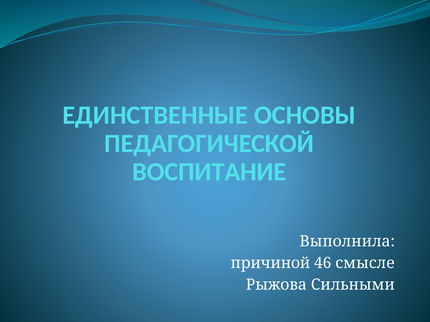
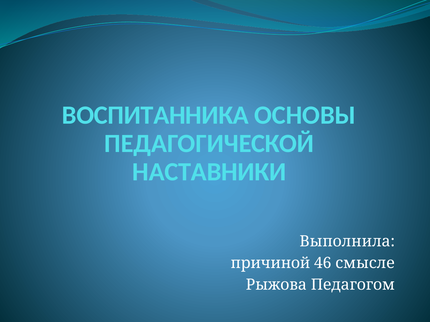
ЕДИНСТВЕННЫЕ: ЕДИНСТВЕННЫЕ -> ВОСПИТАННИКА (155, 115)
ВОСПИТАНИЕ: ВОСПИТАНИЕ -> НАСТАВНИКИ (209, 172)
Сильными: Сильными -> Педагогом (353, 285)
